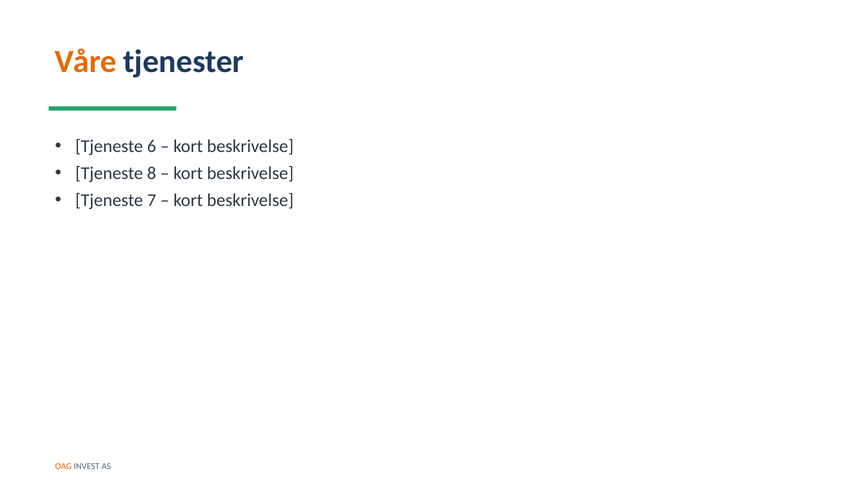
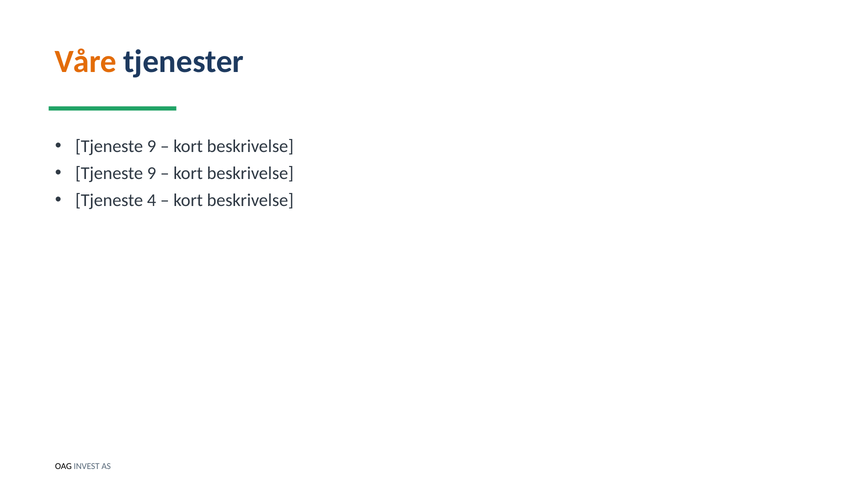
6: 6 -> 9 (152, 147)
8: 8 -> 9 (152, 174)
7: 7 -> 4 (152, 201)
OAG colour: orange -> black (63, 467)
